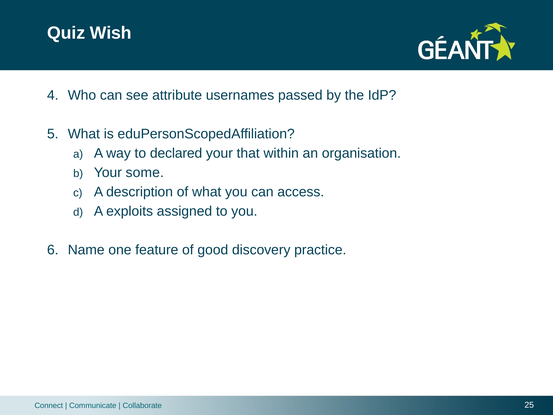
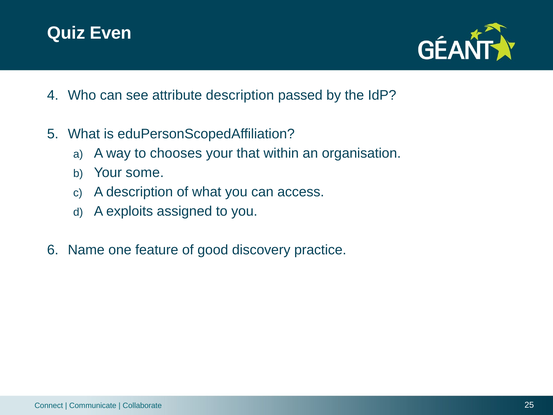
Wish: Wish -> Even (111, 33)
attribute usernames: usernames -> description (240, 95)
declared: declared -> chooses (176, 153)
